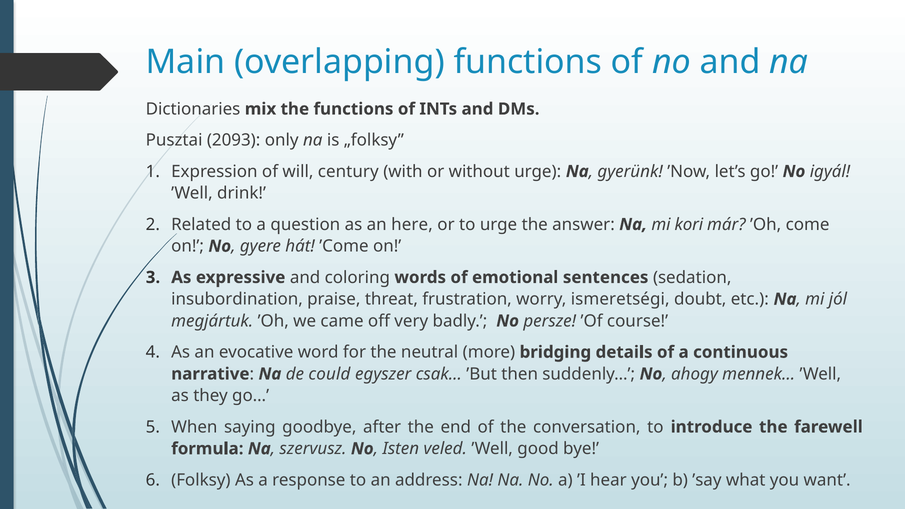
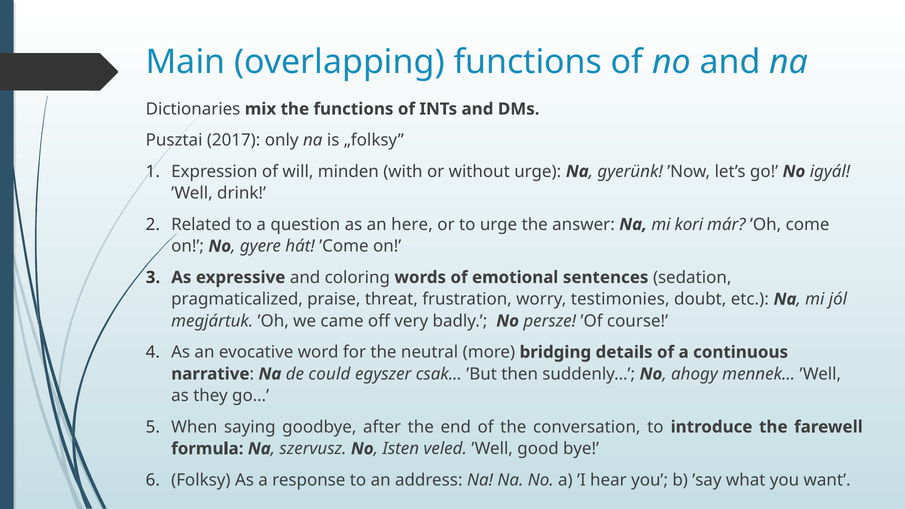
2093: 2093 -> 2017 (234, 140)
century: century -> minden (348, 171)
insubordination: insubordination -> pragmaticalized (237, 299)
ismeretségi: ismeretségi -> testimonies (620, 299)
